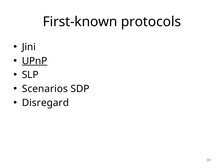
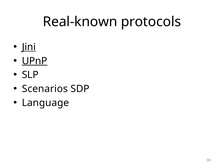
First-known: First-known -> Real-known (80, 22)
Jini underline: none -> present (29, 47)
Disregard: Disregard -> Language (45, 103)
